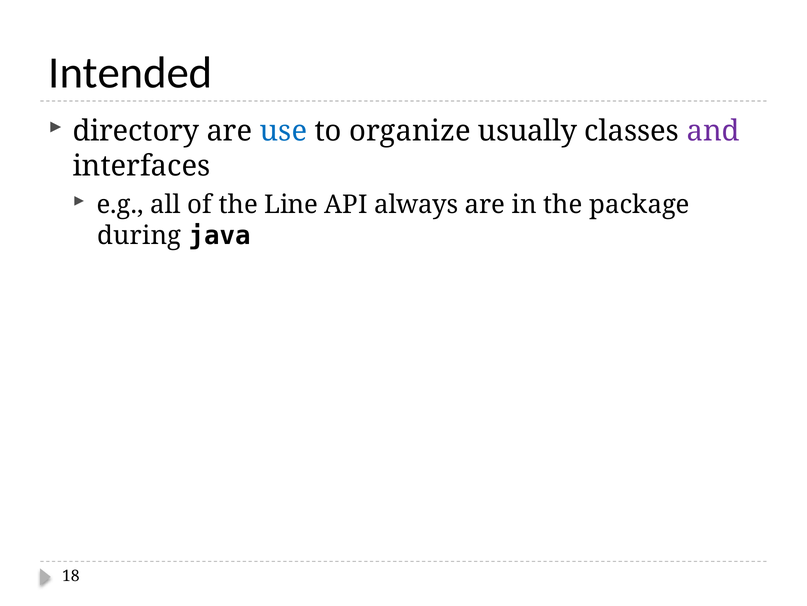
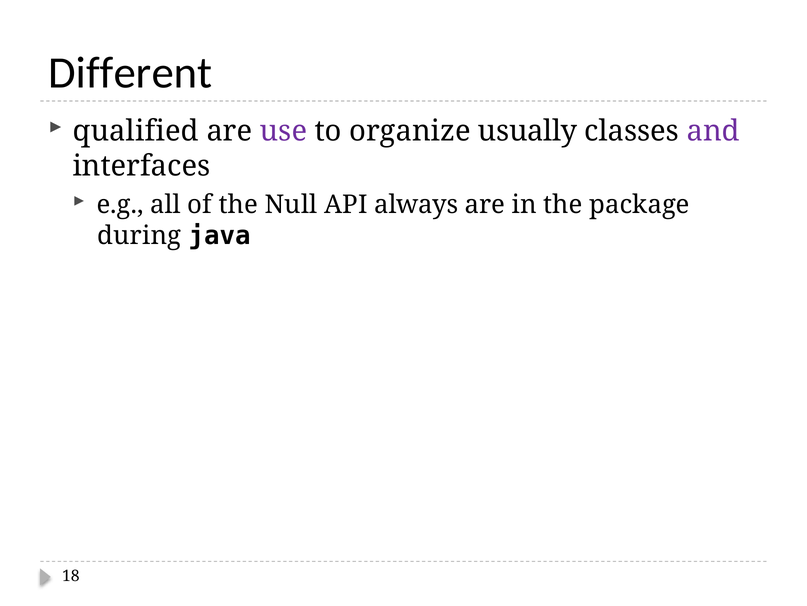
Intended: Intended -> Different (130, 73)
directory: directory -> qualified (136, 131)
use colour: blue -> purple (284, 131)
Line: Line -> Null (291, 204)
